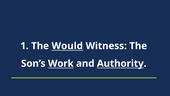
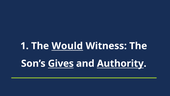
Work: Work -> Gives (61, 63)
